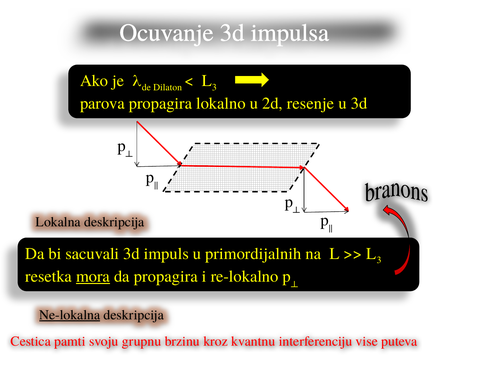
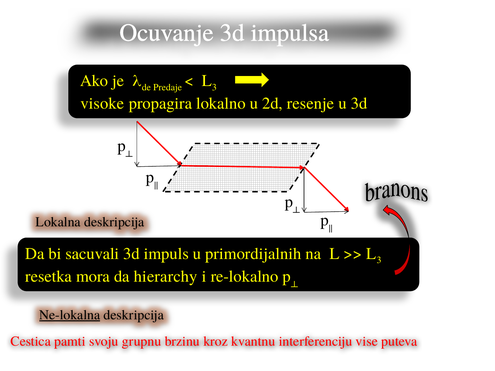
Dilaton: Dilaton -> Predaje (168, 87)
parova: parova -> visoke (102, 103)
mora underline: present -> none (93, 276)
da propagira: propagira -> hierarchy (166, 276)
